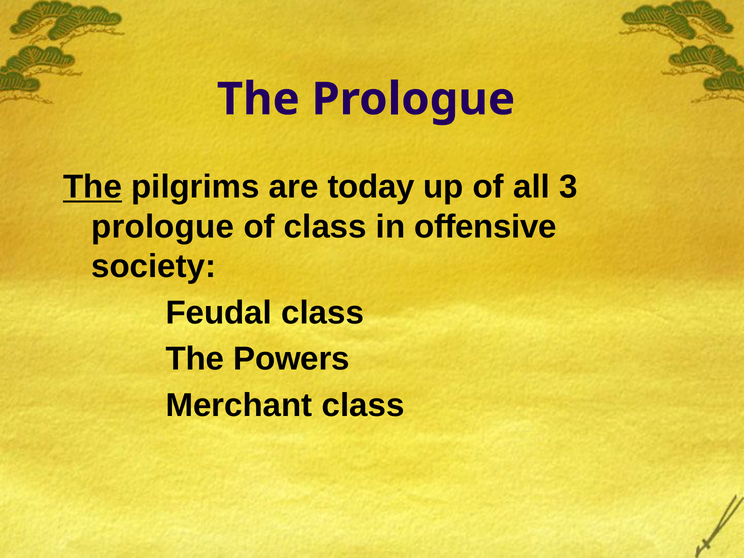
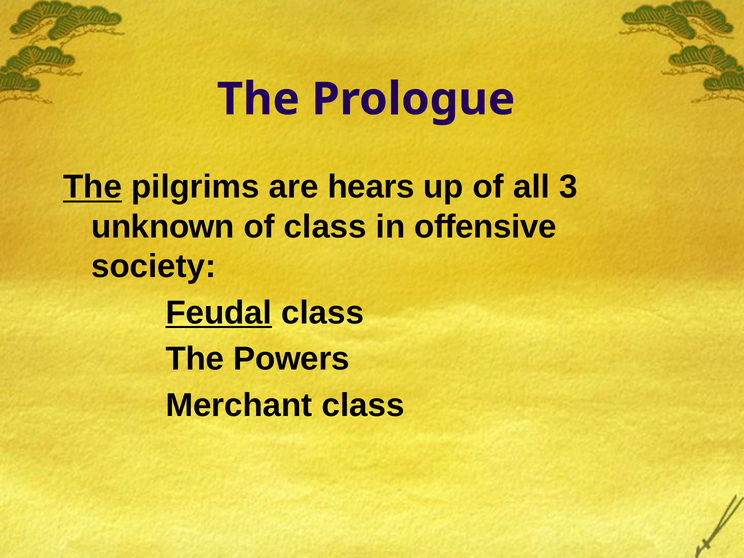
today: today -> hears (371, 187)
prologue: prologue -> unknown (163, 227)
Feudal underline: none -> present (219, 313)
